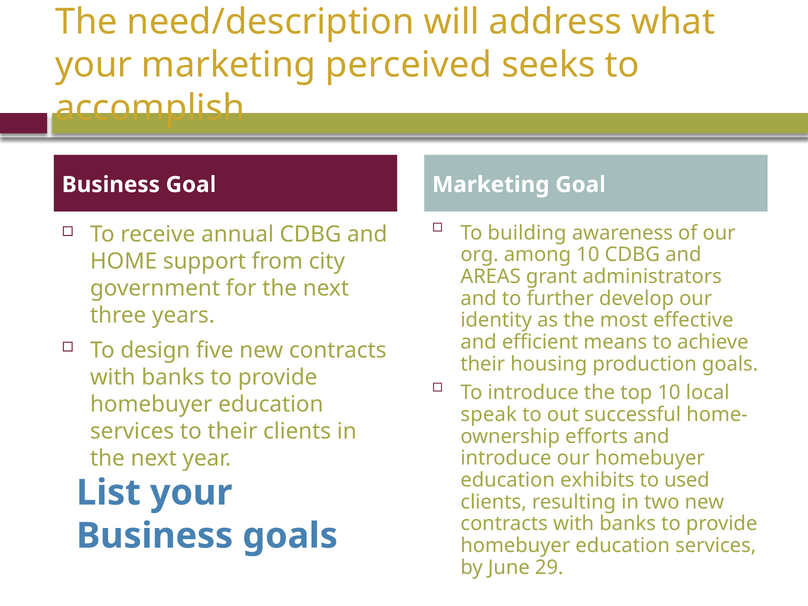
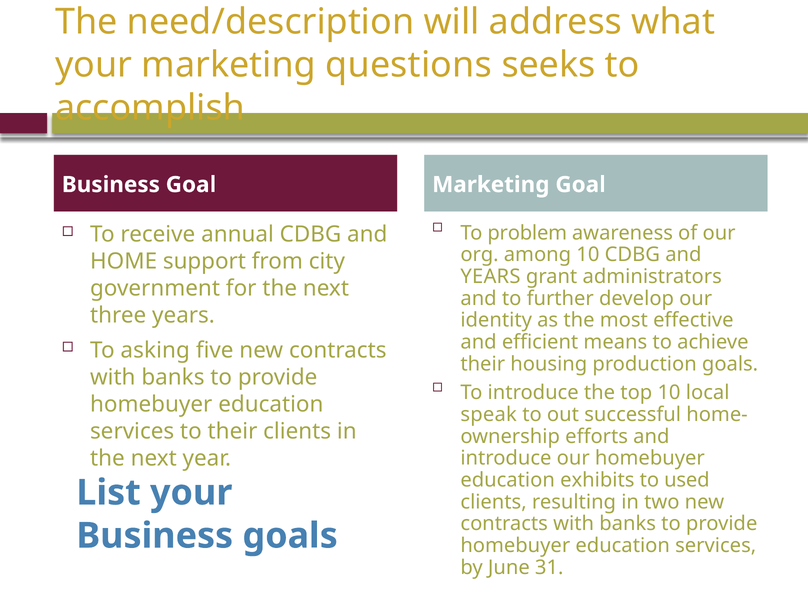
perceived: perceived -> questions (409, 65)
building: building -> problem (527, 233)
AREAS: AREAS -> YEARS (490, 277)
design: design -> asking (155, 350)
29: 29 -> 31 (549, 567)
